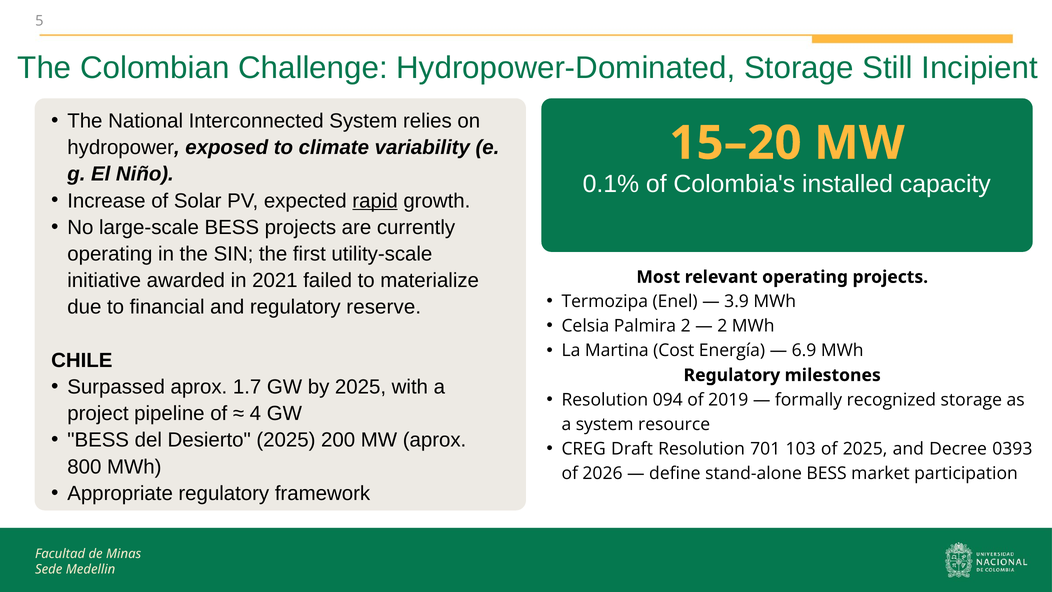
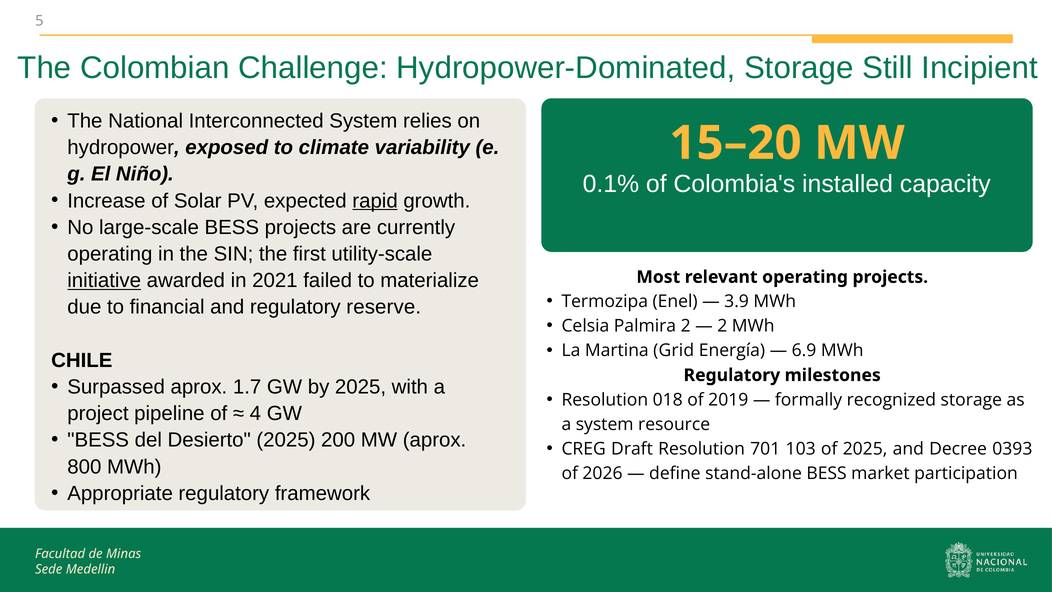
initiative underline: none -> present (104, 280)
Cost: Cost -> Grid (674, 351)
094: 094 -> 018 (668, 400)
